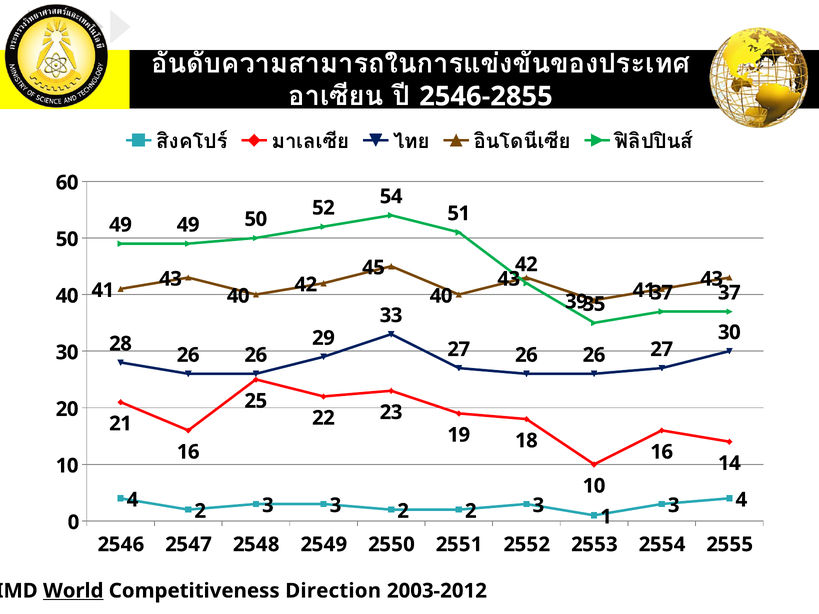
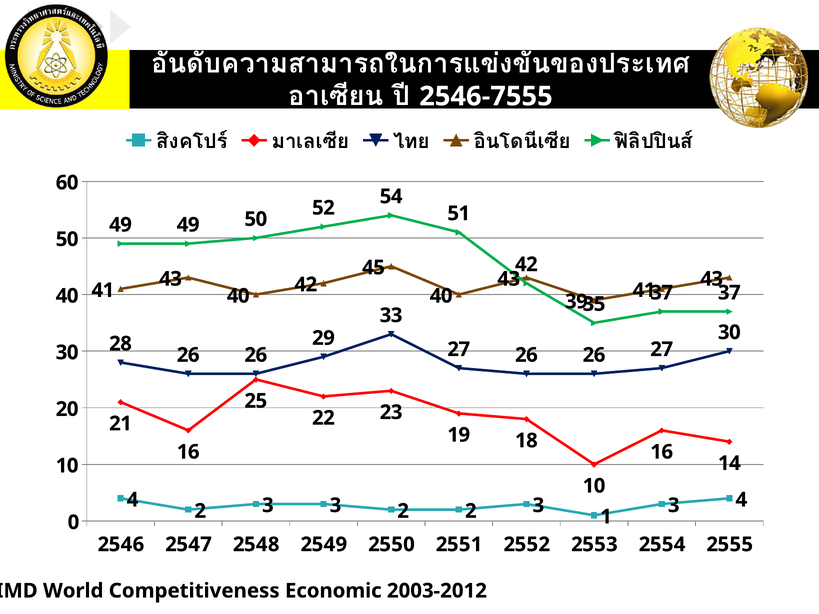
2546-2855: 2546-2855 -> 2546-7555 (486, 96)
World underline: present -> none (73, 591)
Direction: Direction -> Economic (333, 591)
